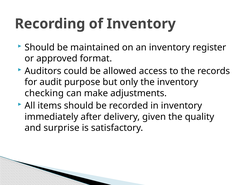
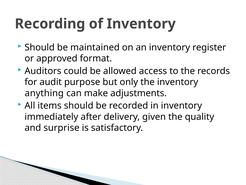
checking: checking -> anything (44, 93)
